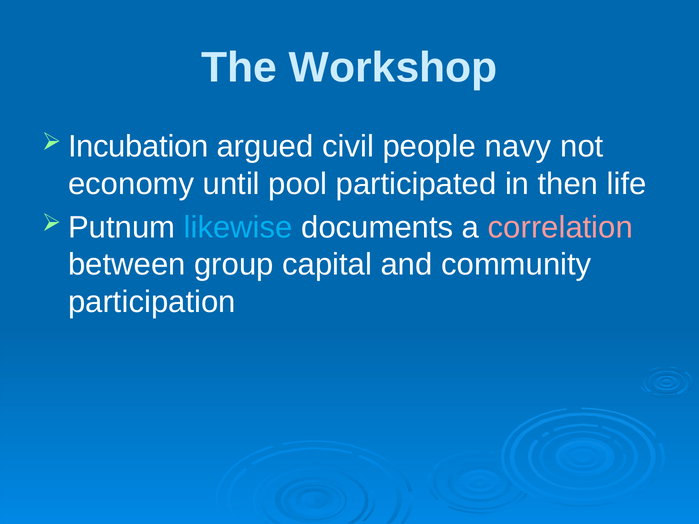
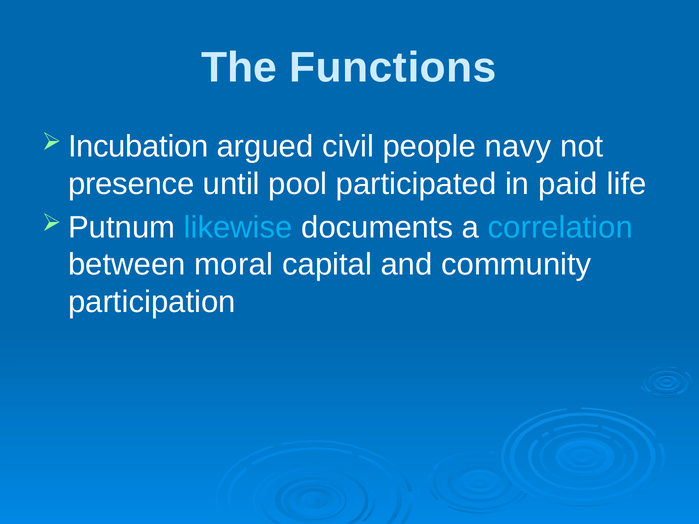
Workshop: Workshop -> Functions (393, 68)
economy: economy -> presence (131, 184)
then: then -> paid (568, 184)
correlation colour: pink -> light blue (560, 227)
group: group -> moral (234, 265)
